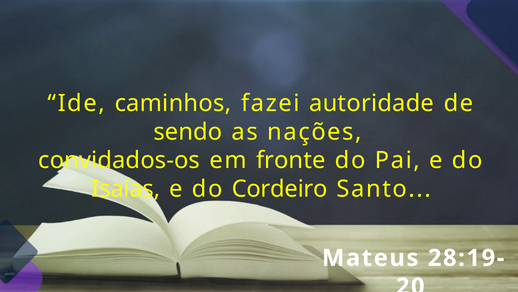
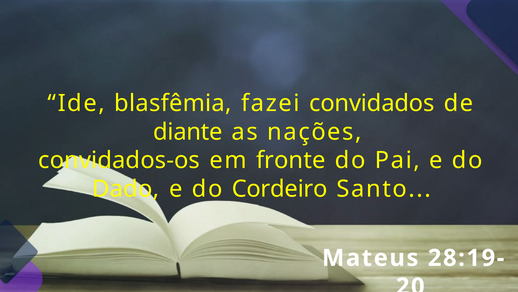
caminhos: caminhos -> blasfêmia (173, 103)
autoridade: autoridade -> convidados (372, 103)
sendo: sendo -> diante (188, 132)
Isaías: Isaías -> Dado (126, 189)
